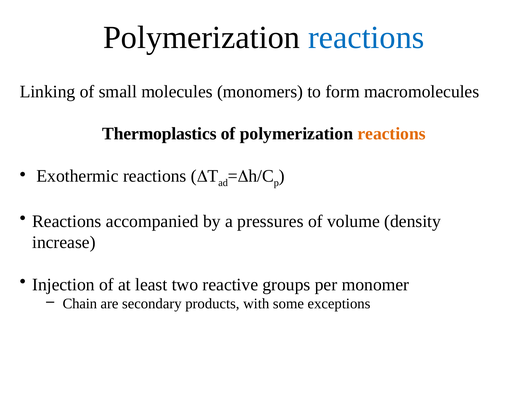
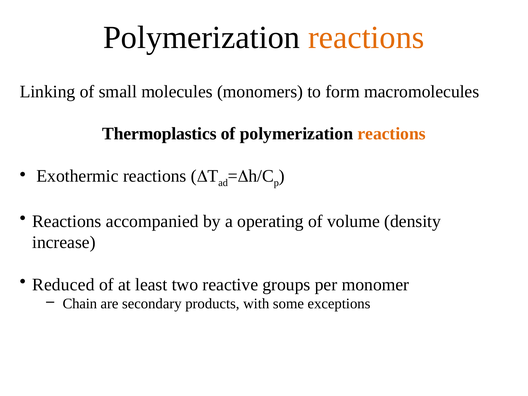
reactions colour: blue -> orange (366, 37)
pressures: pressures -> operating (270, 221)
Injection: Injection -> Reduced (63, 285)
